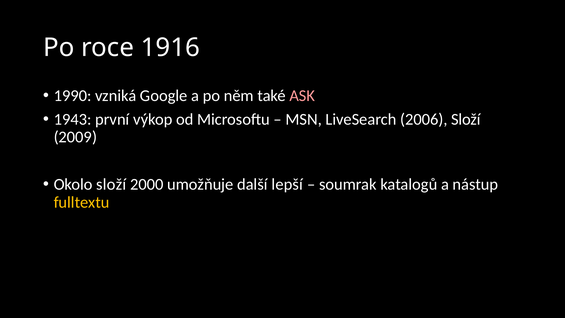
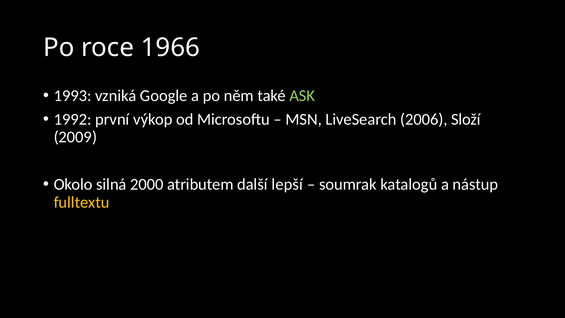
1916: 1916 -> 1966 (170, 47)
1990: 1990 -> 1993 (73, 96)
ASK colour: pink -> light green (302, 96)
1943: 1943 -> 1992 (73, 119)
Okolo složí: složí -> silná (111, 184)
umožňuje: umožňuje -> atributem (200, 184)
